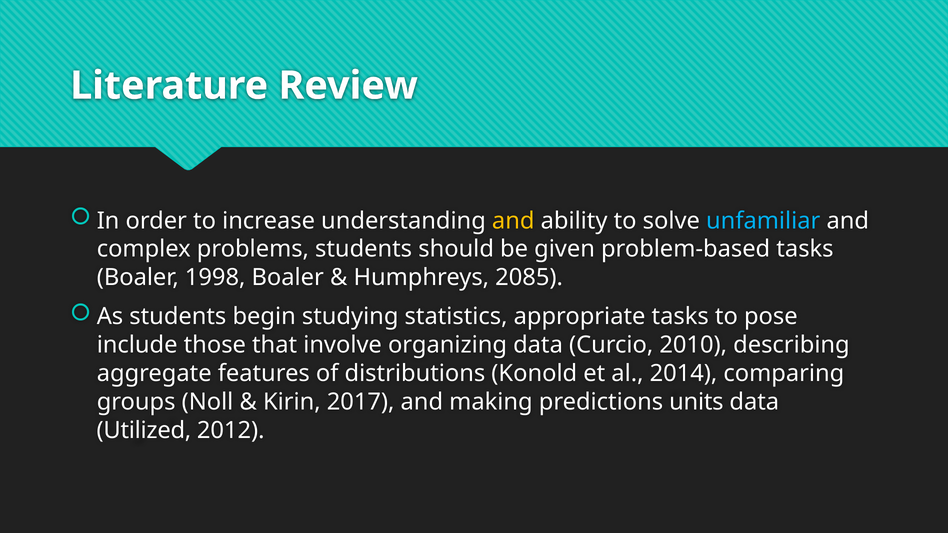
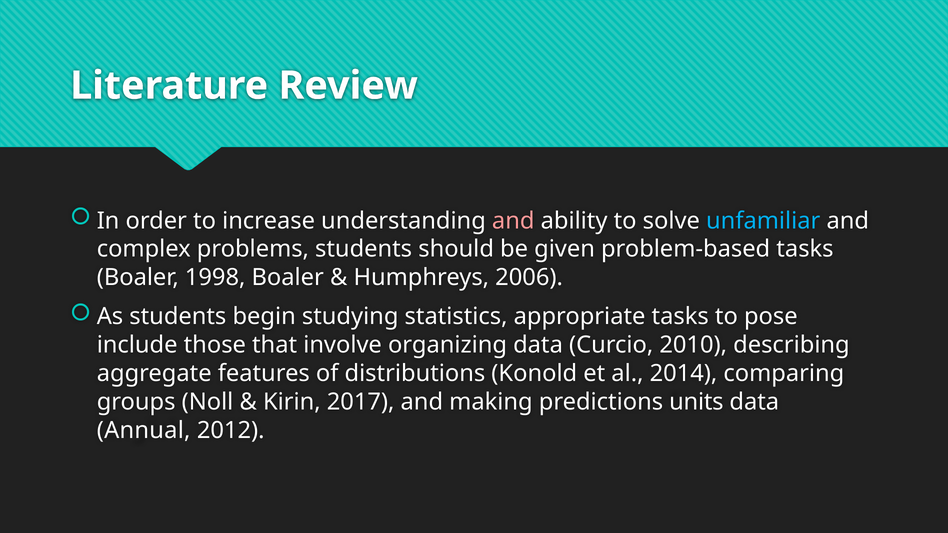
and colour: yellow -> pink (513, 221)
2085: 2085 -> 2006 (529, 278)
Utilized: Utilized -> Annual (144, 431)
